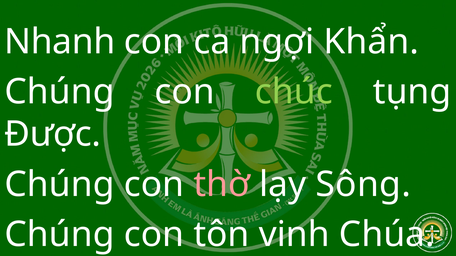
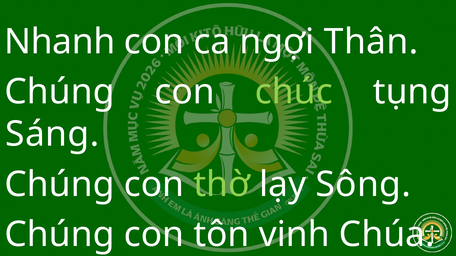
Khẩn: Khẩn -> Thân (371, 42)
Được: Được -> Sáng (52, 135)
thờ colour: pink -> light green (222, 185)
